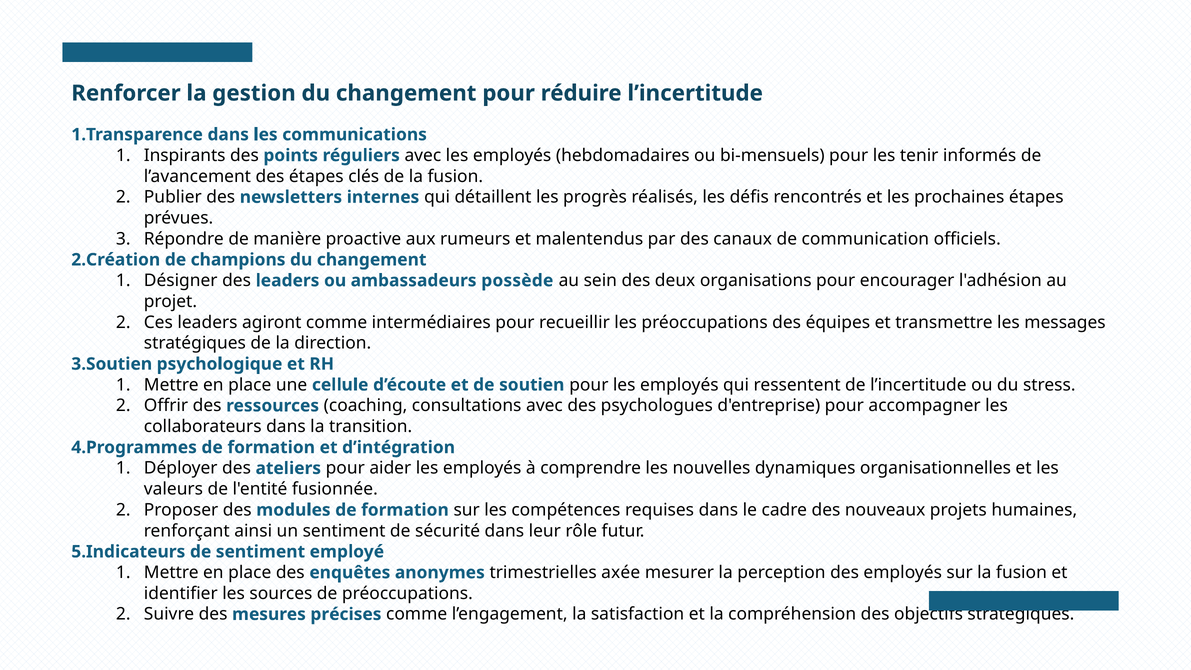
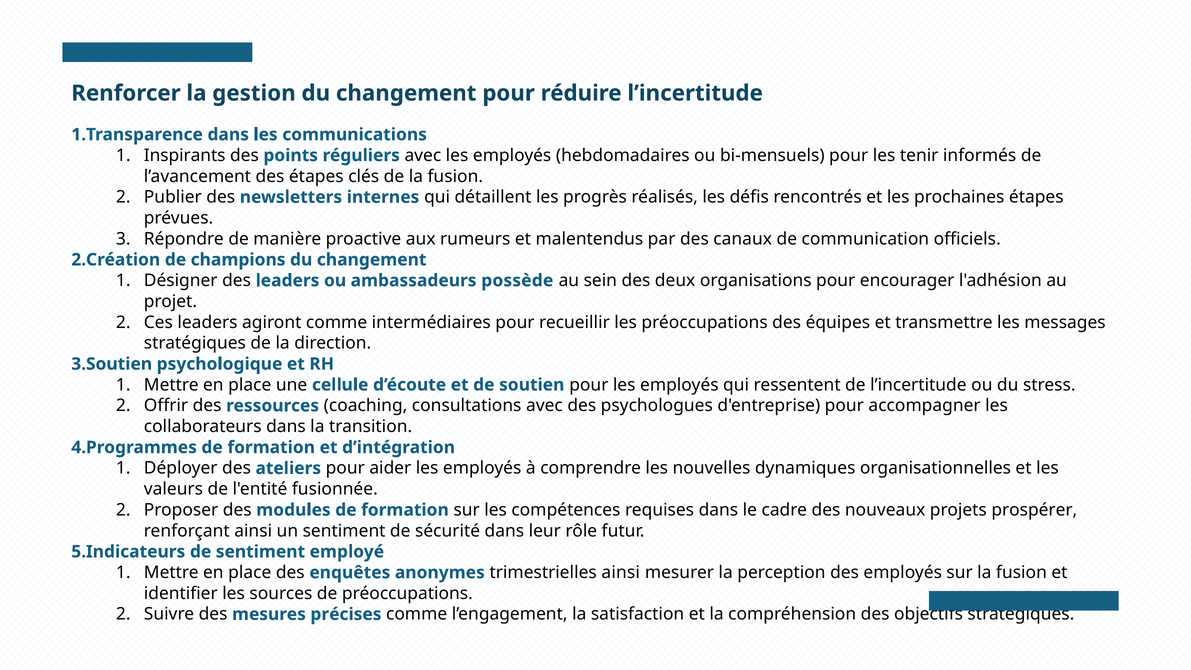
humaines: humaines -> prospérer (1034, 510)
trimestrielles axée: axée -> ainsi (621, 572)
